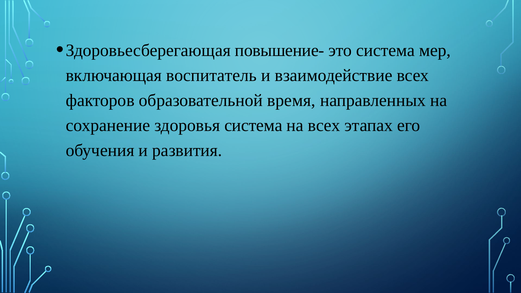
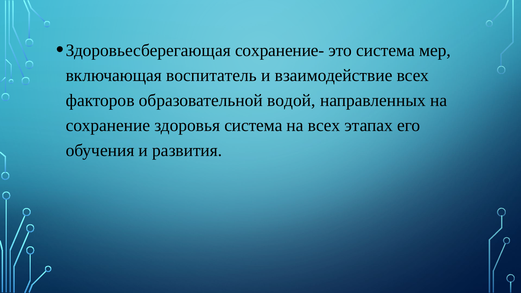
повышение-: повышение- -> сохранение- (280, 50)
время: время -> водой (291, 100)
